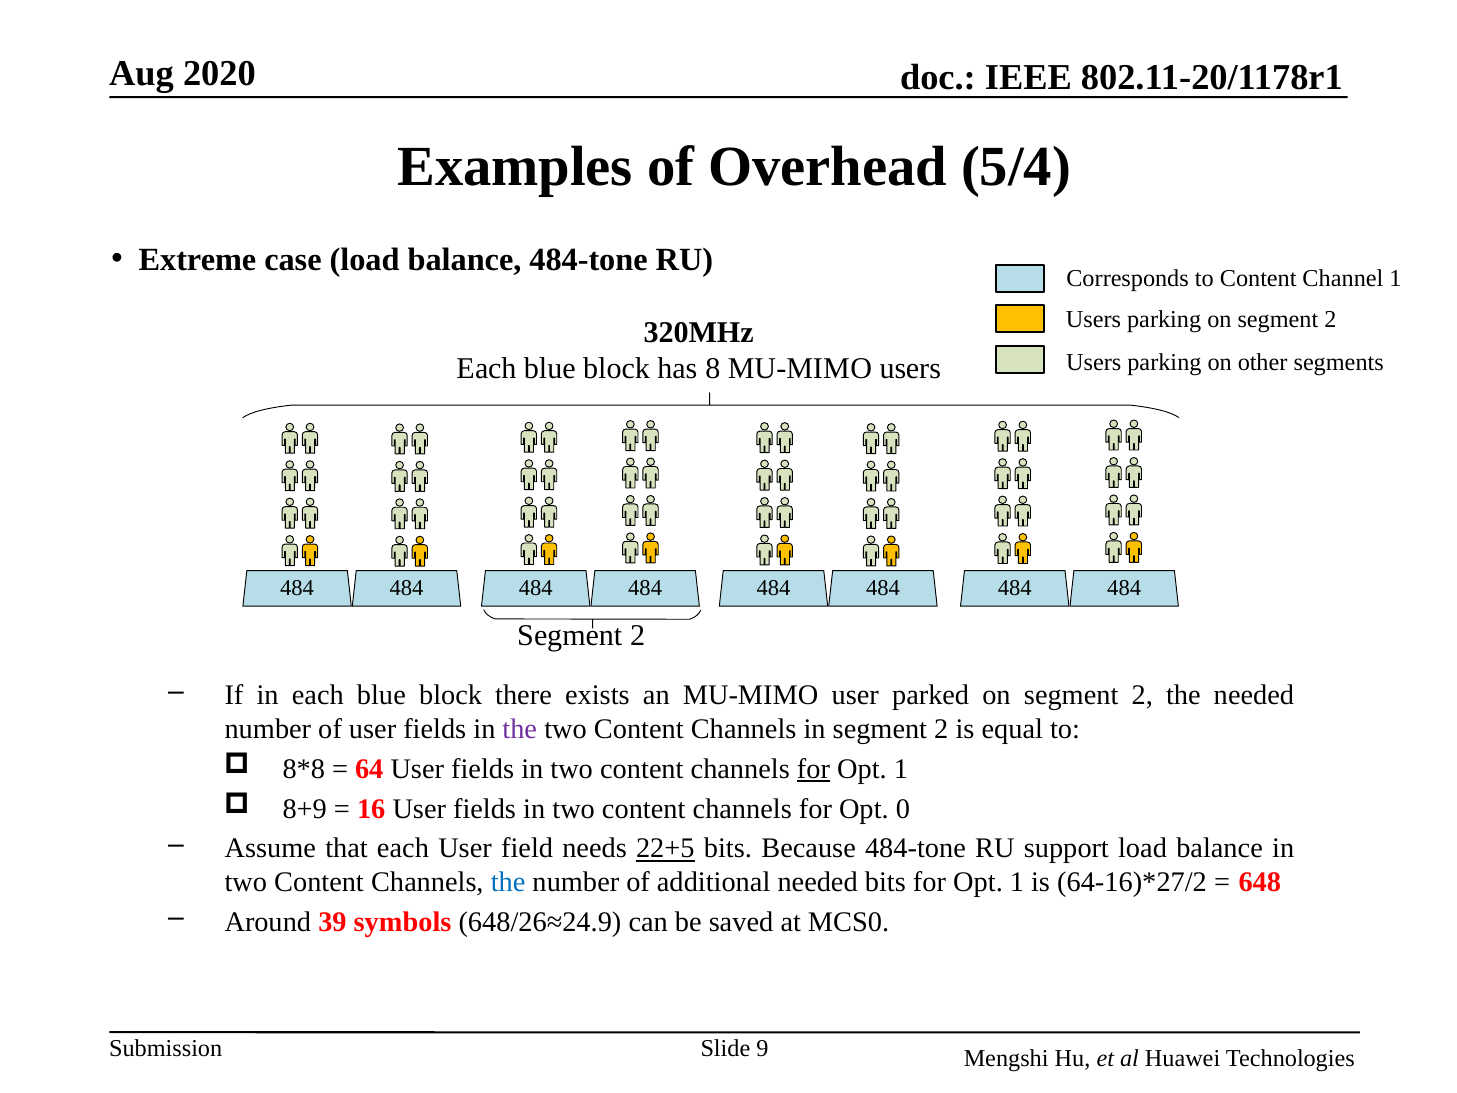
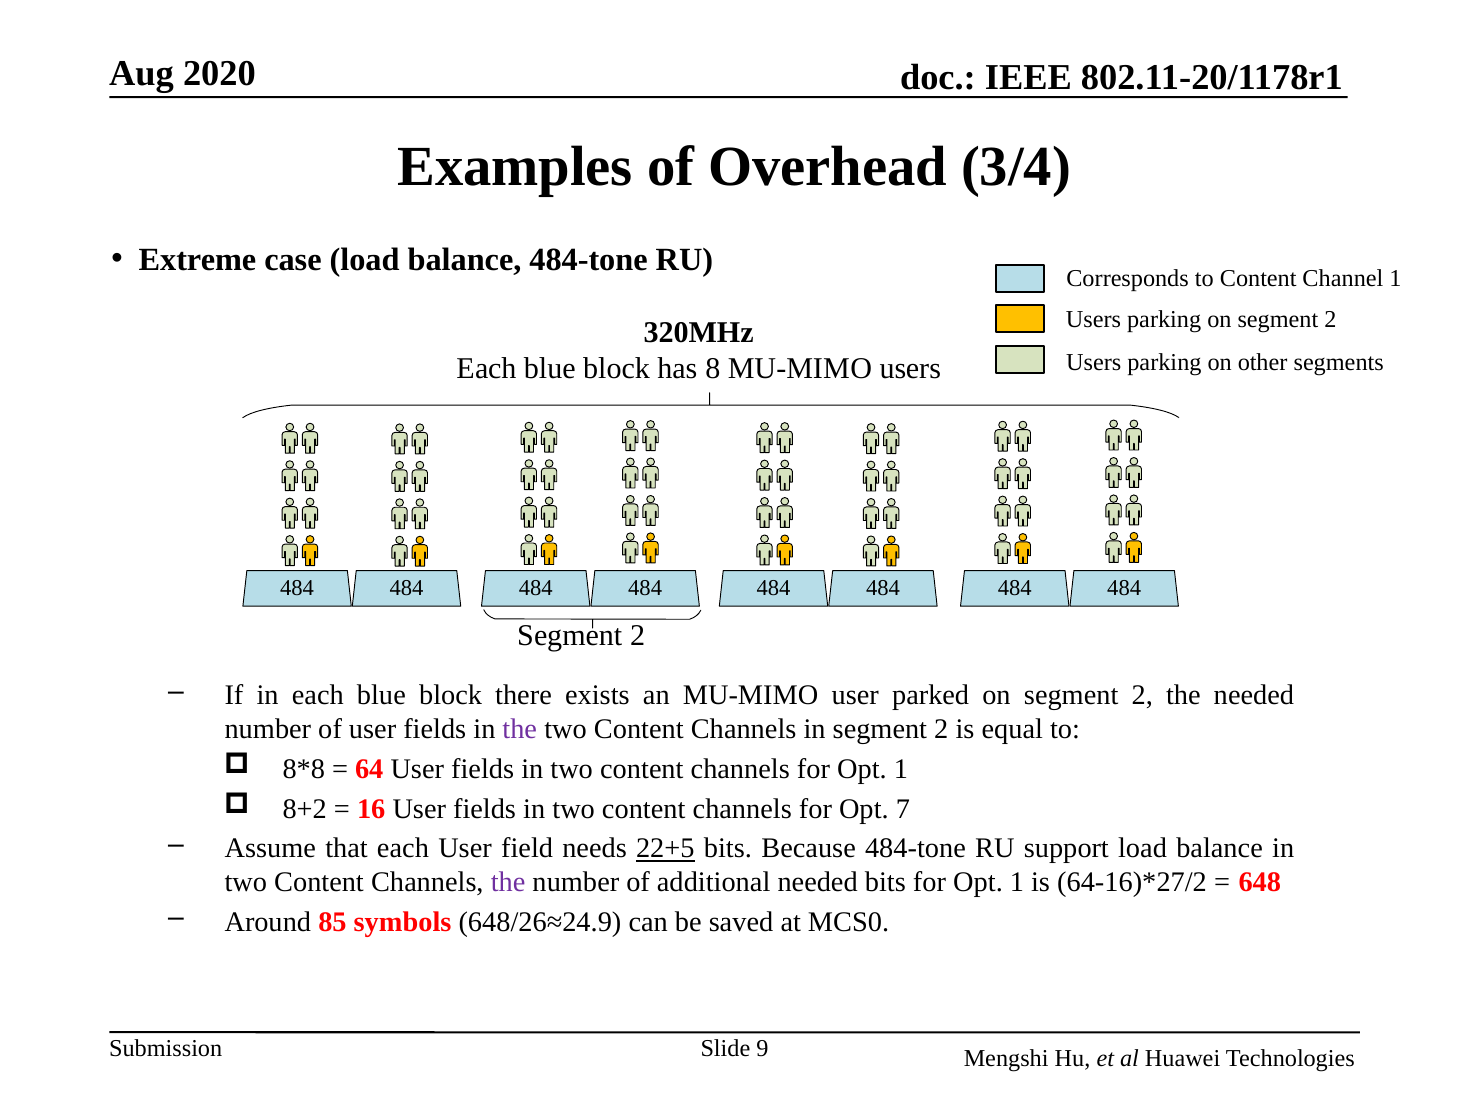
5/4: 5/4 -> 3/4 (1016, 167)
for underline: present -> none (813, 769)
8+9: 8+9 -> 8+2 (305, 809)
0: 0 -> 7 (903, 809)
the colour: blue -> purple (508, 882)
39: 39 -> 85 (332, 922)
